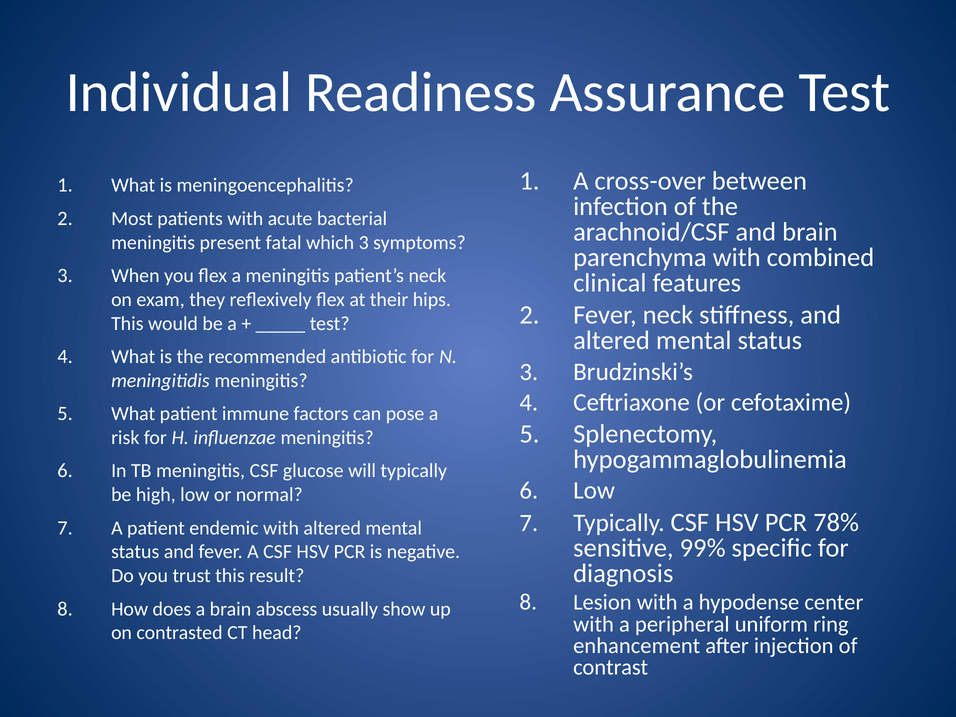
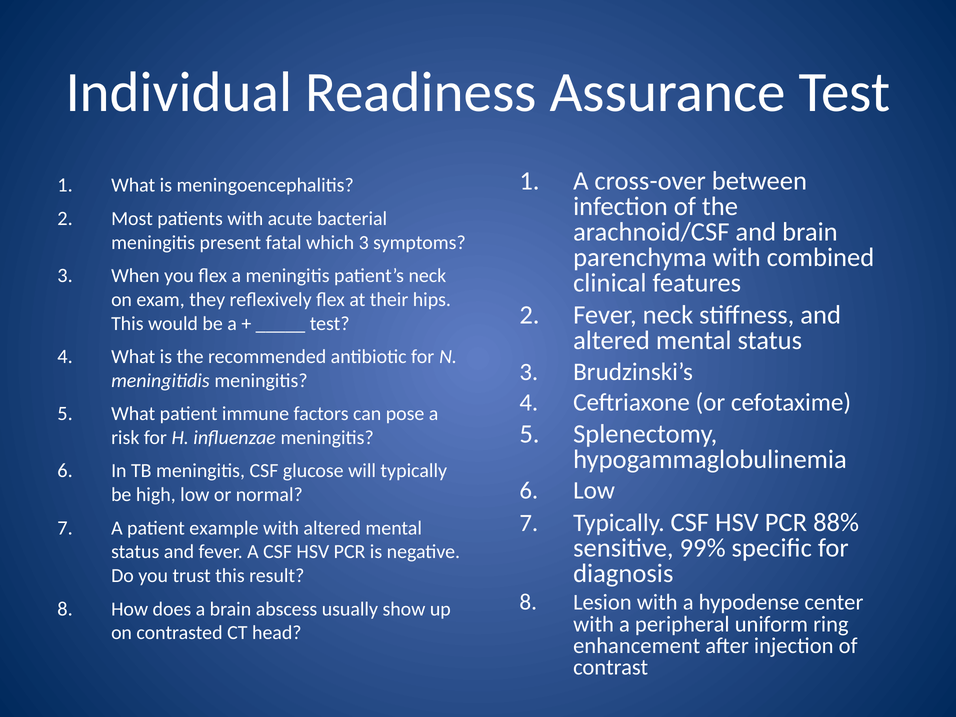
78%: 78% -> 88% (836, 522)
endemic: endemic -> example (224, 528)
